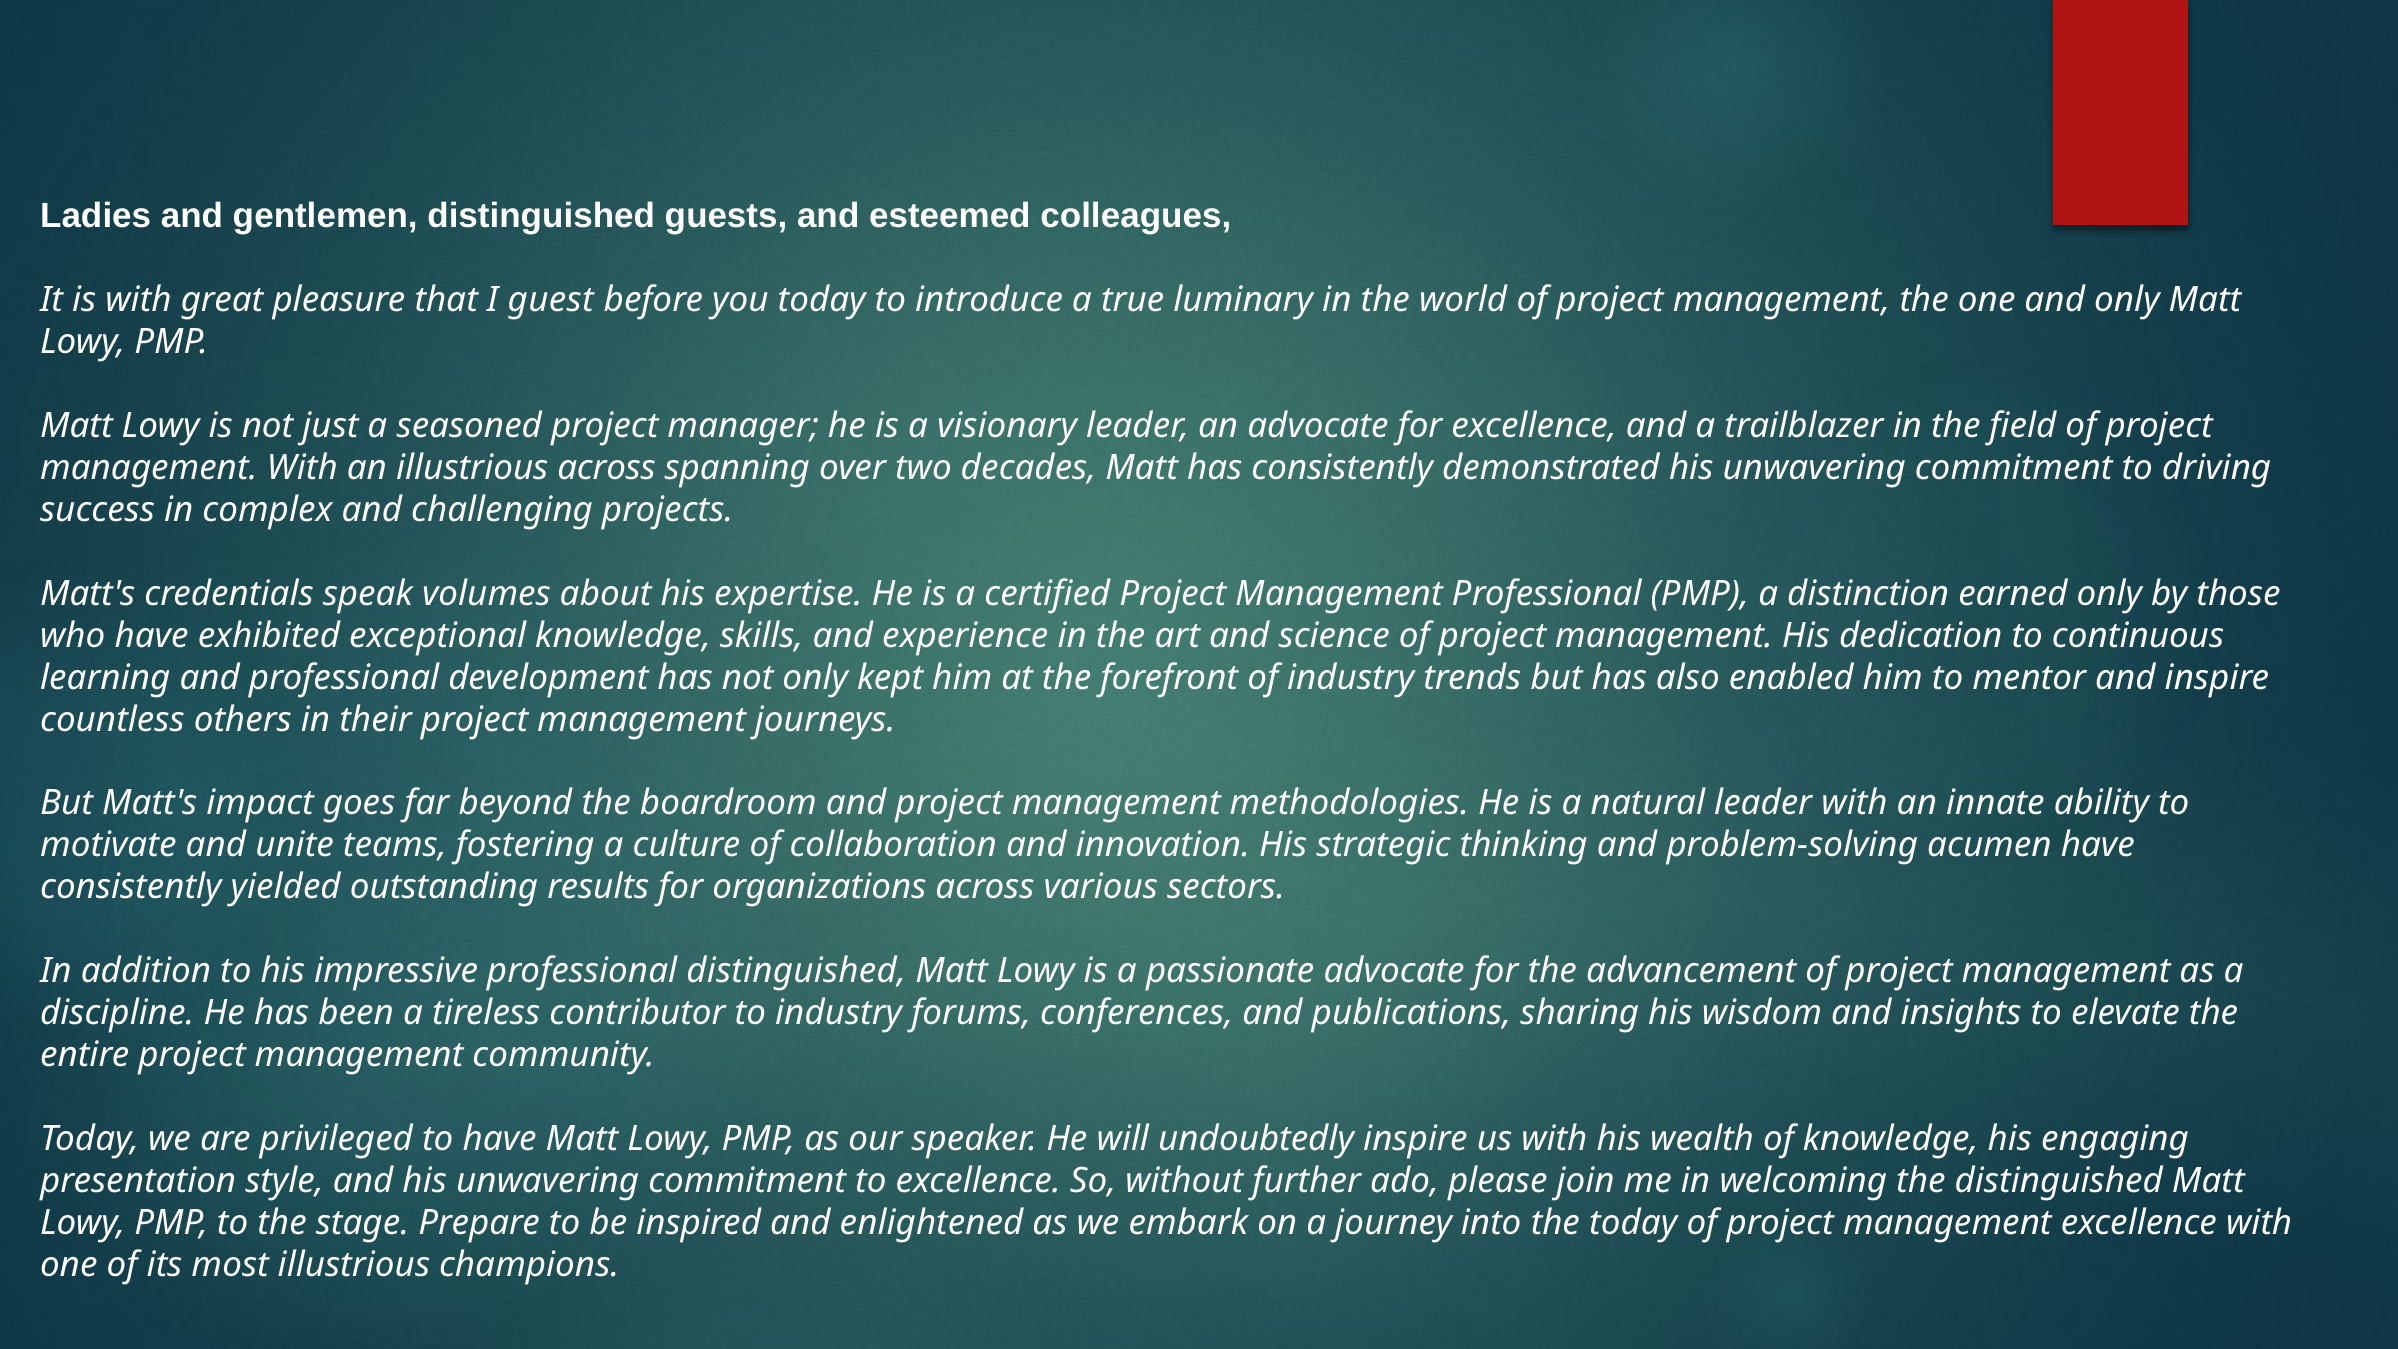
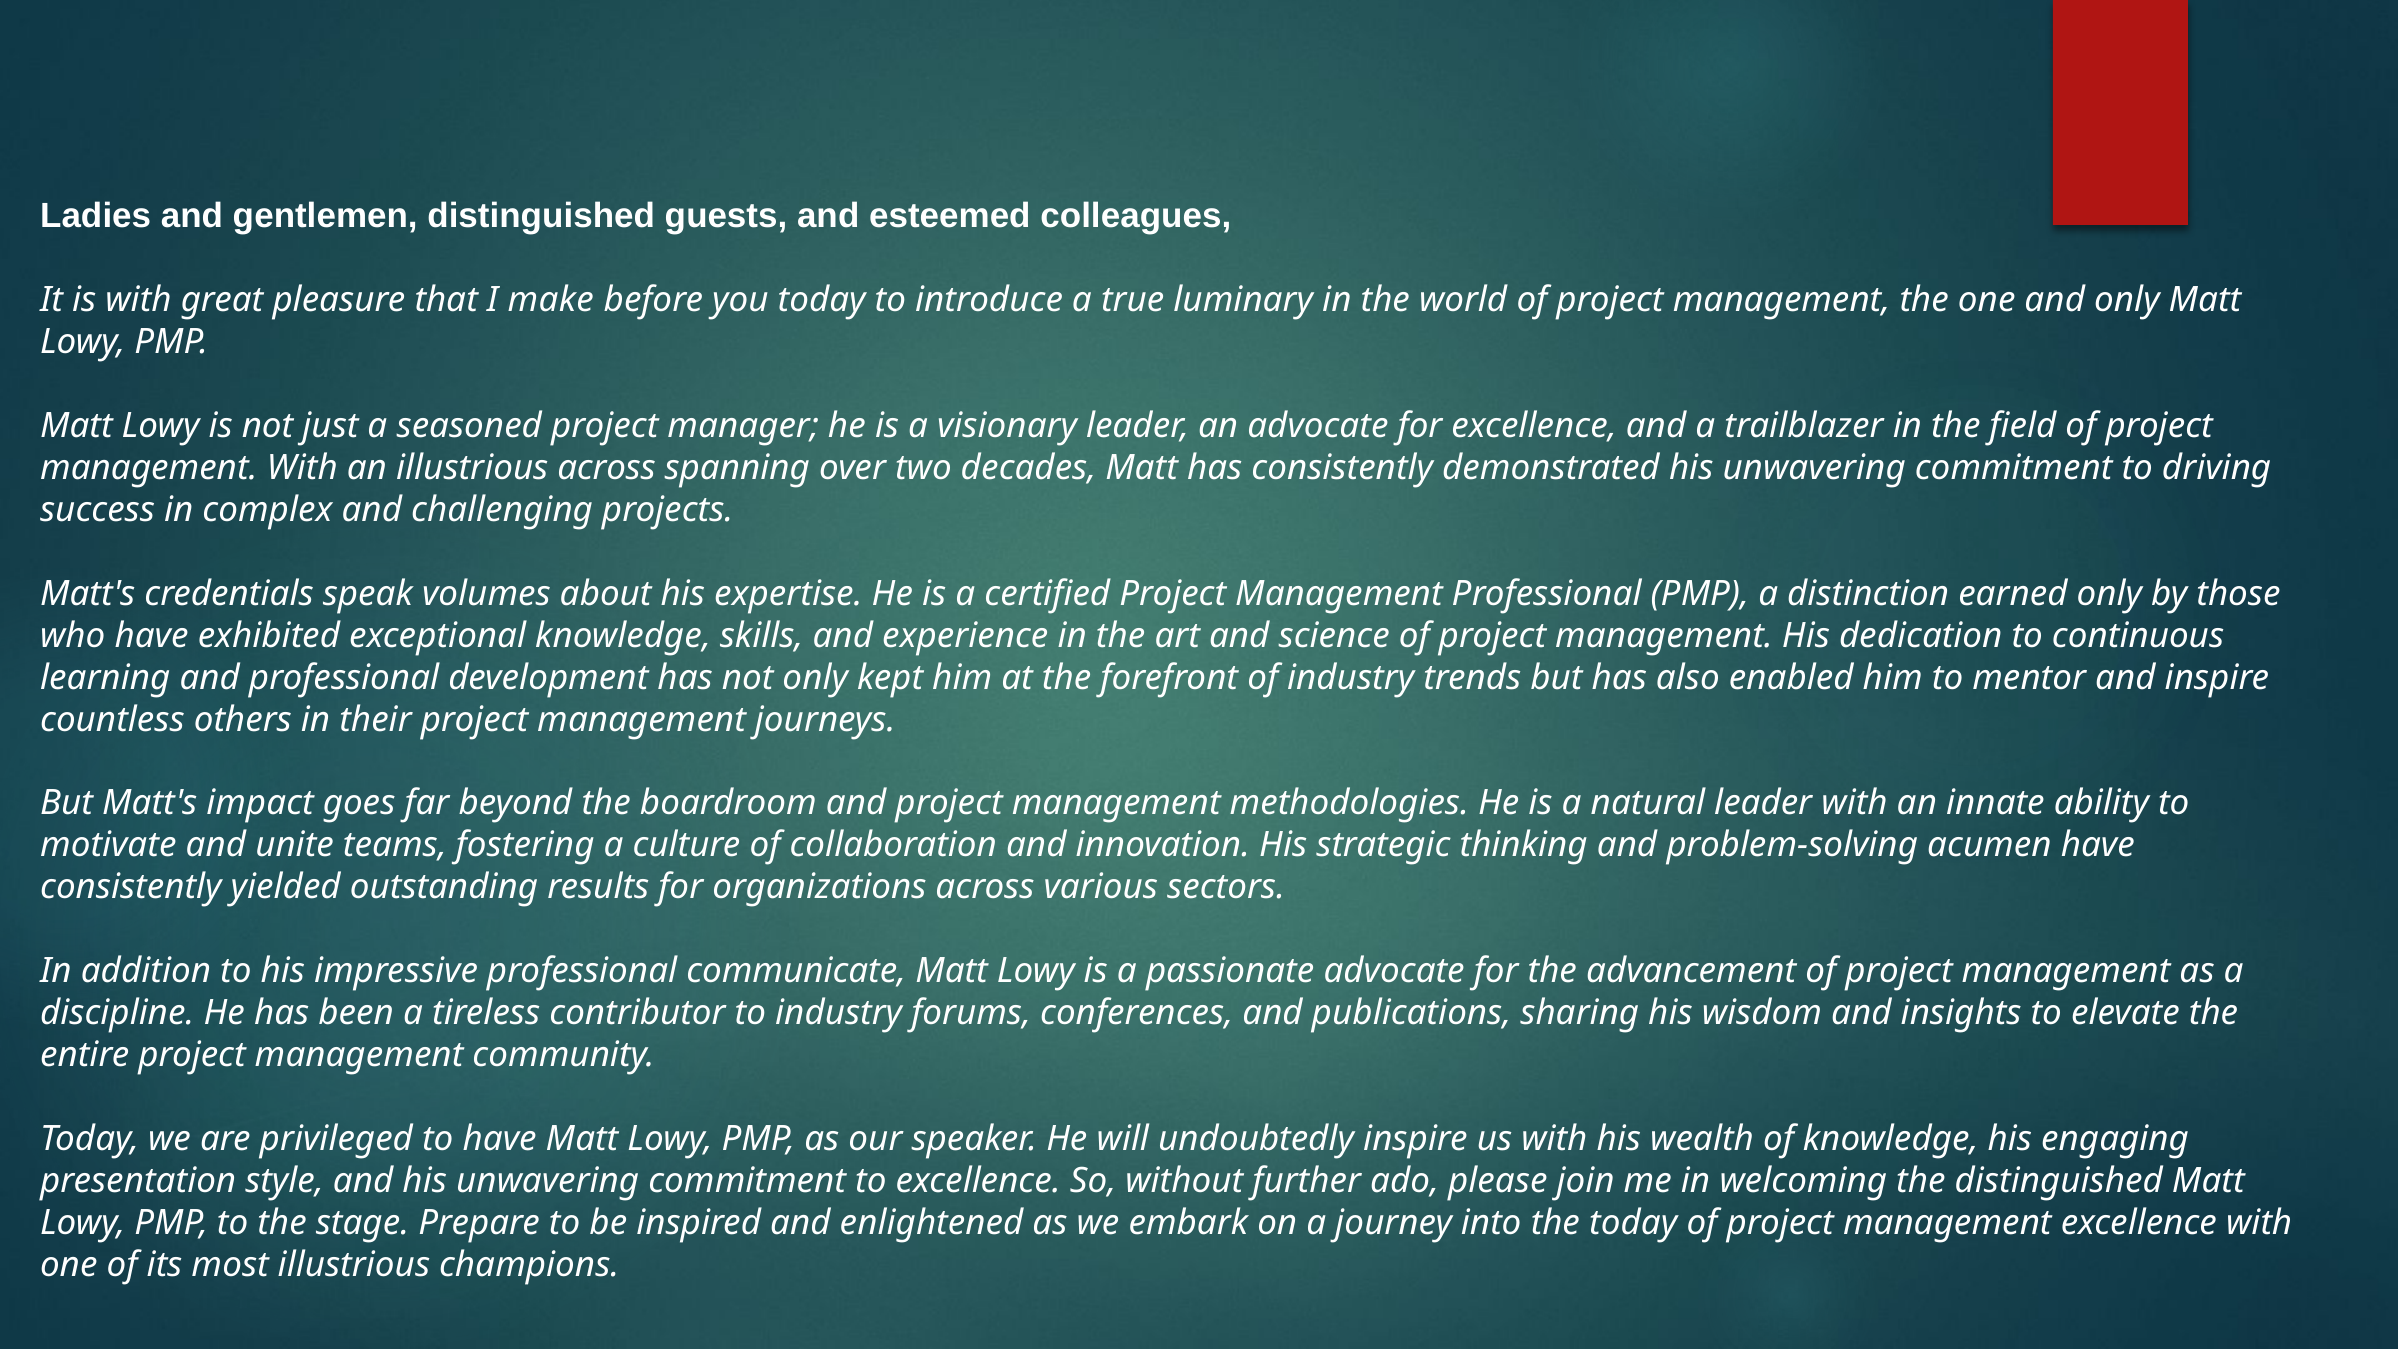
guest: guest -> make (551, 300)
professional distinguished: distinguished -> communicate (796, 971)
